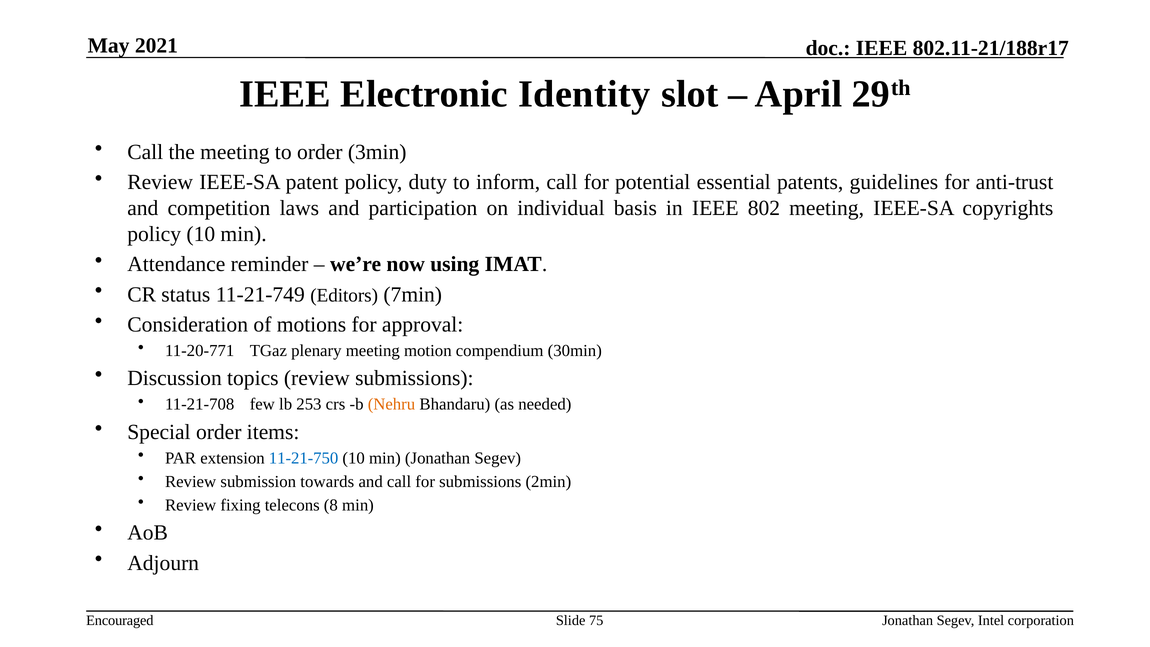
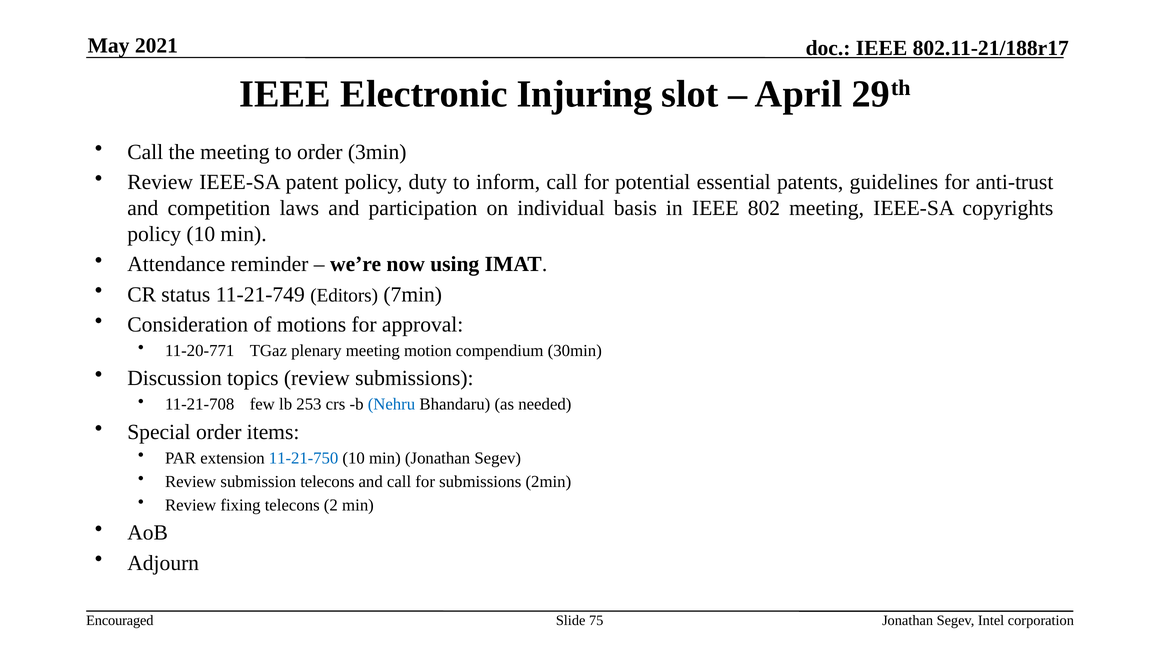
Identity: Identity -> Injuring (585, 94)
Nehru colour: orange -> blue (391, 404)
submission towards: towards -> telecons (327, 481)
8: 8 -> 2 (331, 505)
